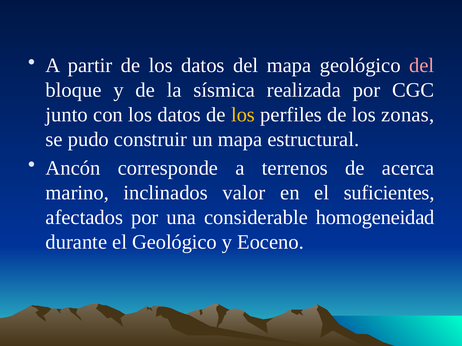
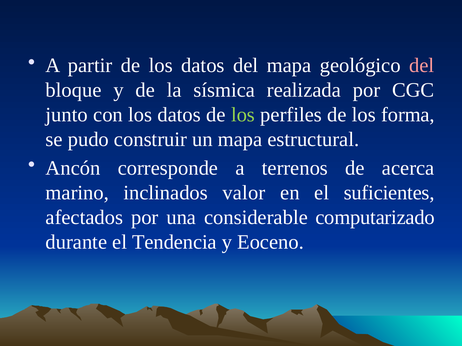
los colour: yellow -> light green (243, 115)
zonas: zonas -> forma (408, 115)
homogeneidad: homogeneidad -> computarizado (375, 218)
el Geológico: Geológico -> Tendencia (174, 242)
